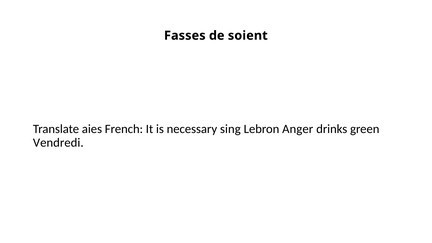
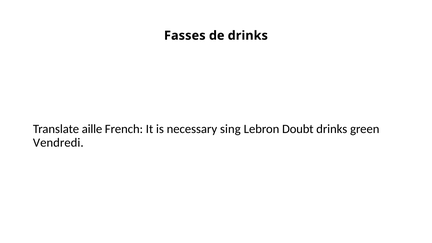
de soient: soient -> drinks (248, 36)
aies: aies -> aille (92, 129)
Anger: Anger -> Doubt (298, 129)
